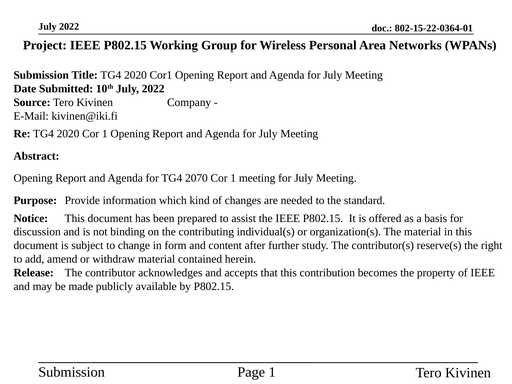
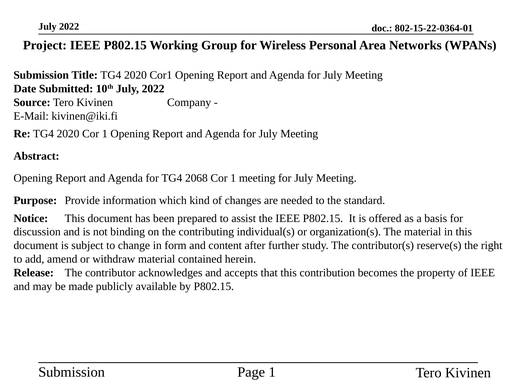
2070: 2070 -> 2068 (196, 178)
